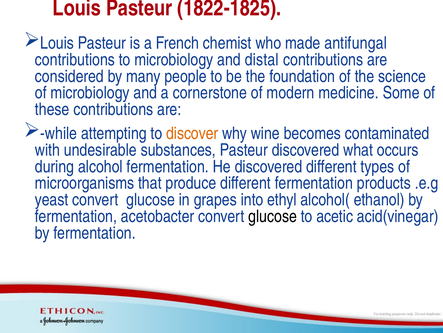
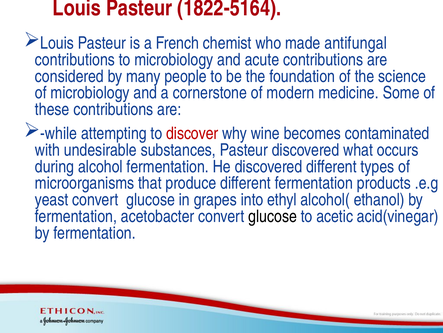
1822-1825: 1822-1825 -> 1822-5164 (229, 8)
distal: distal -> acute (262, 60)
discover colour: orange -> red (192, 133)
